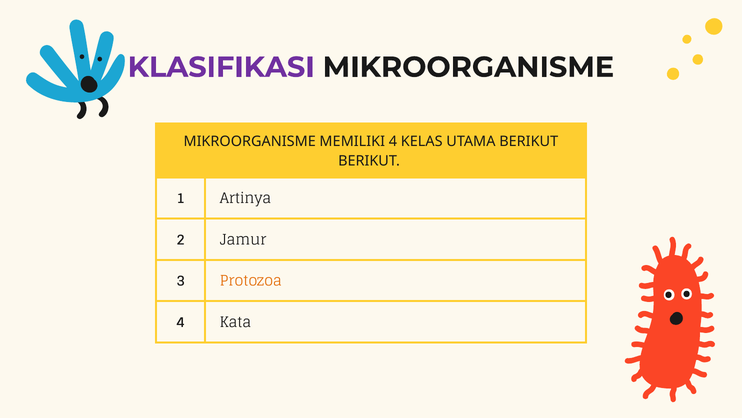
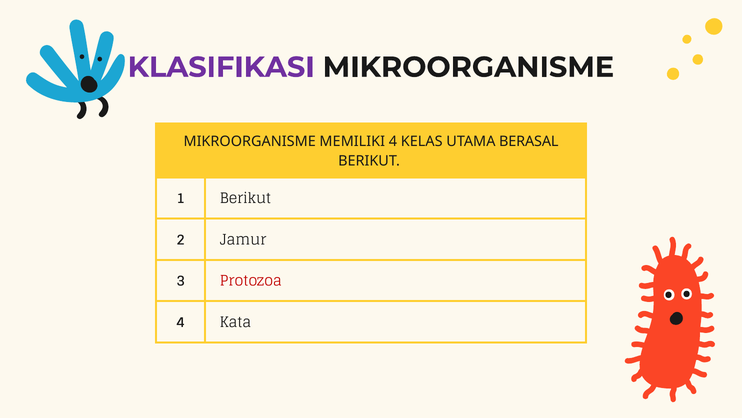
UTAMA BERIKUT: BERIKUT -> BERASAL (529, 141)
1 Artinya: Artinya -> Berikut (245, 198)
Protozoa colour: orange -> red (251, 281)
